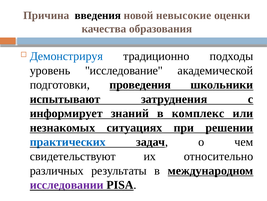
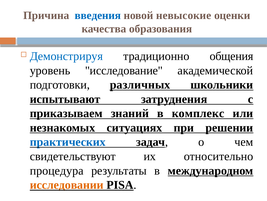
введения colour: black -> blue (98, 15)
подходы: подходы -> общения (232, 56)
проведения: проведения -> различных (140, 85)
информирует: информирует -> приказываем (66, 113)
различных: различных -> процедура (57, 170)
исследовании colour: purple -> orange (67, 184)
